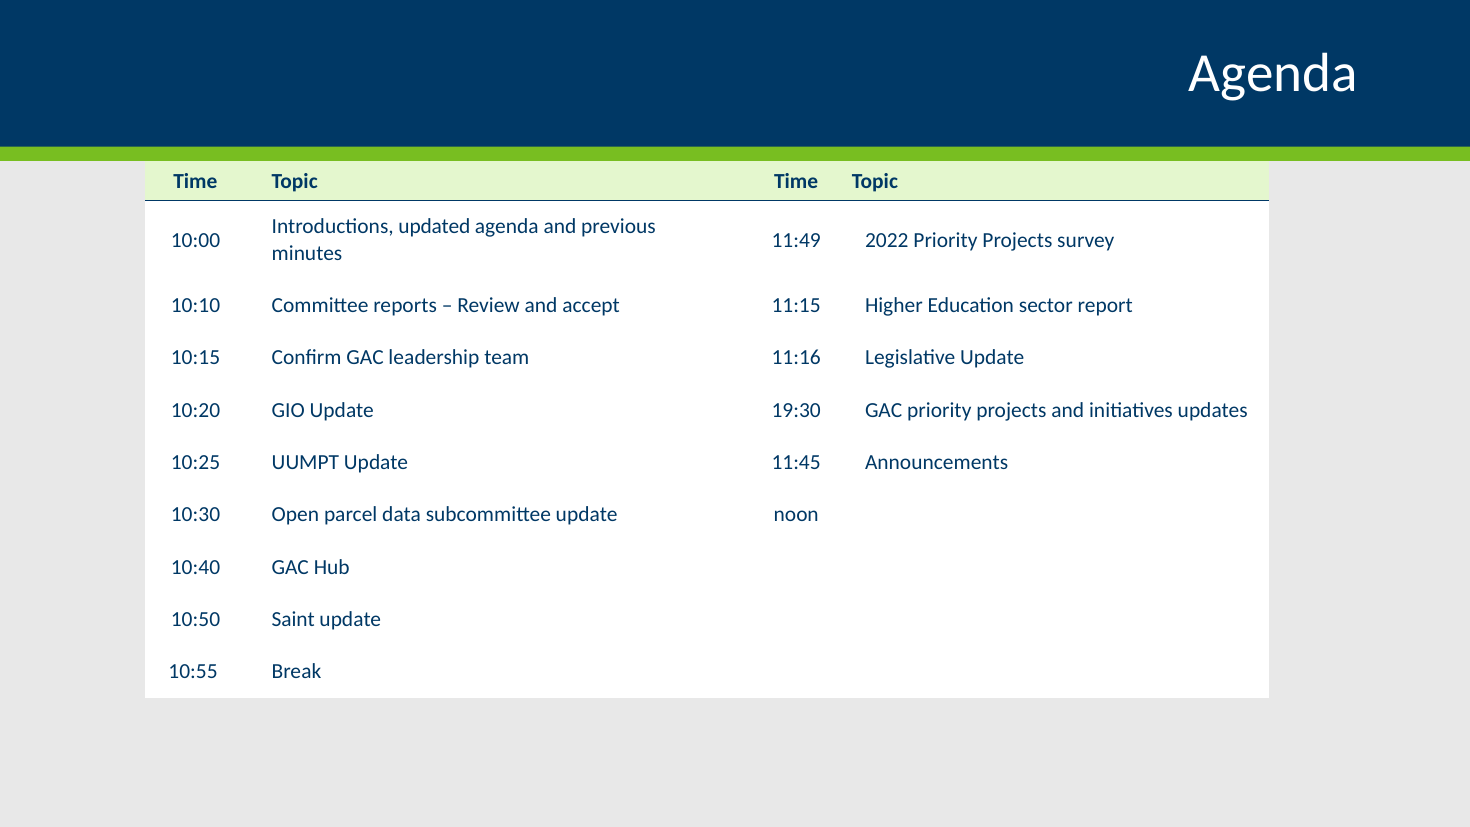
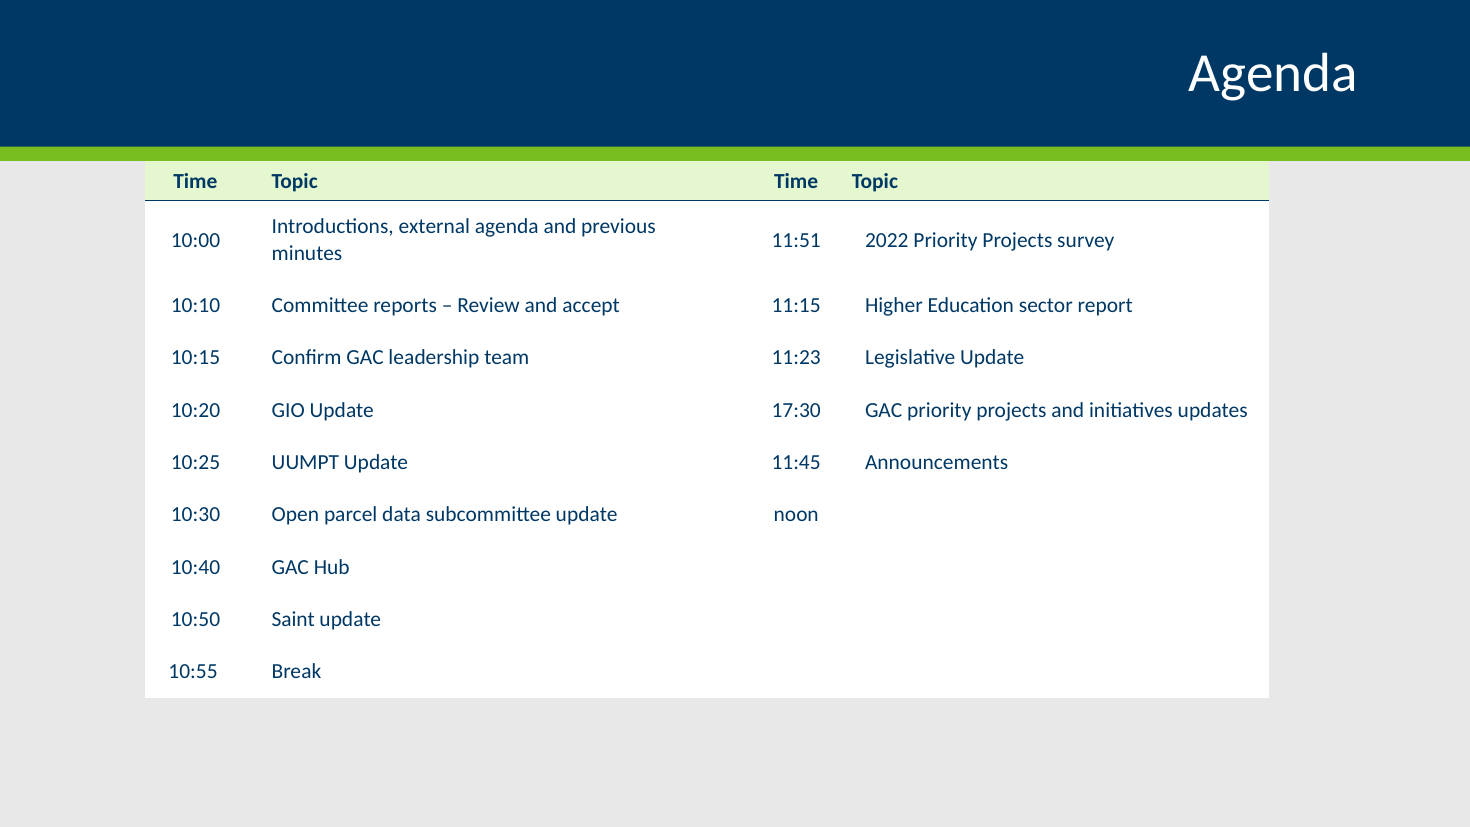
updated: updated -> external (434, 227)
11:49: 11:49 -> 11:51 (796, 240)
11:16: 11:16 -> 11:23 (796, 358)
19:30: 19:30 -> 17:30 (796, 410)
